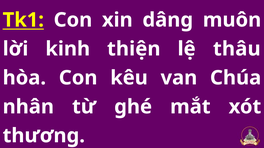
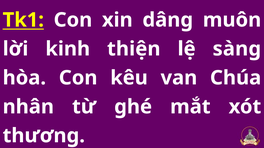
thâu: thâu -> sàng (237, 49)
